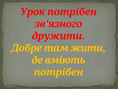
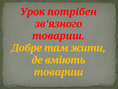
дружити: дружити -> товариш (58, 36)
потрібен: потрібен -> товариш (58, 72)
